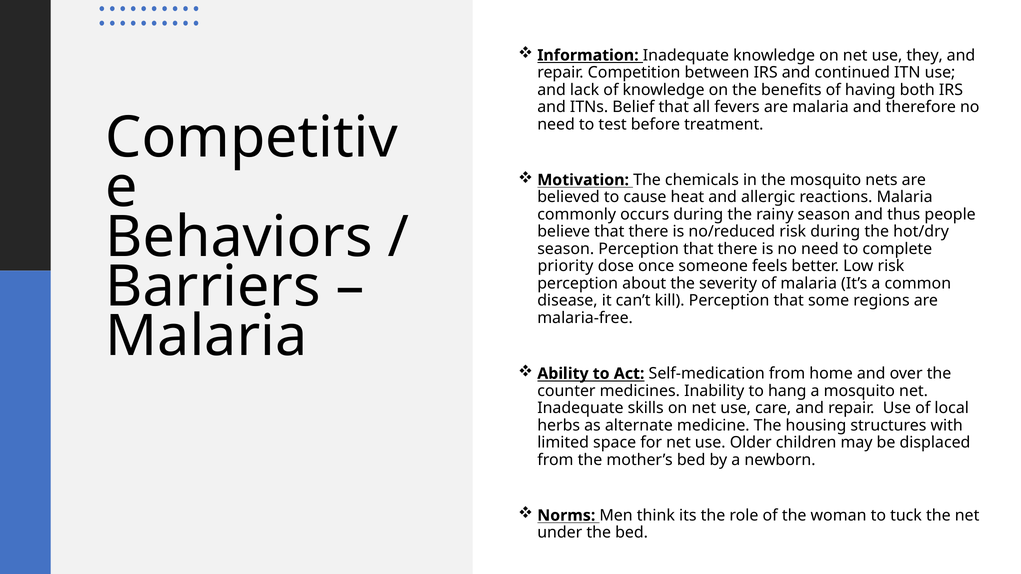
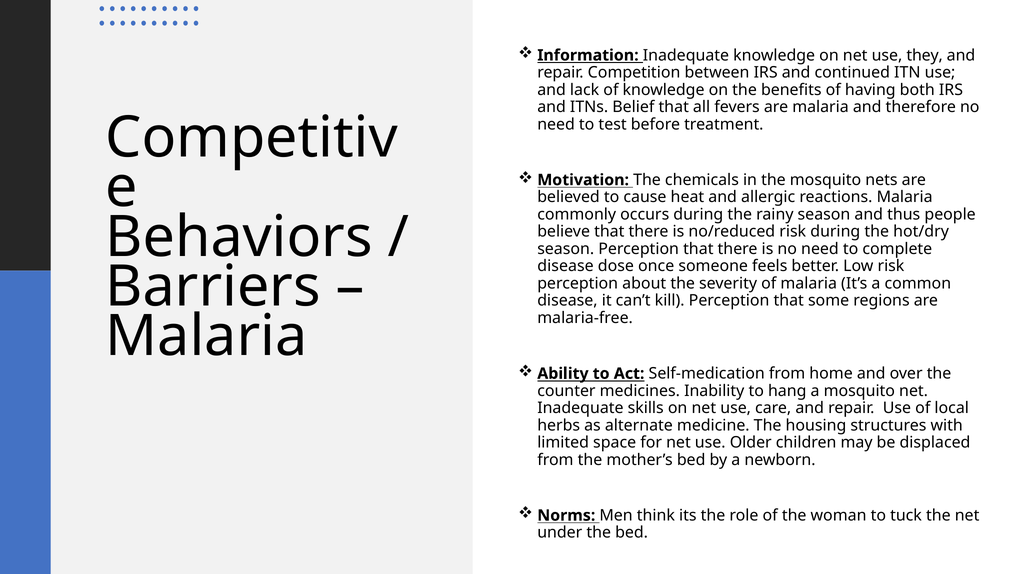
priority: priority -> disease (566, 266)
